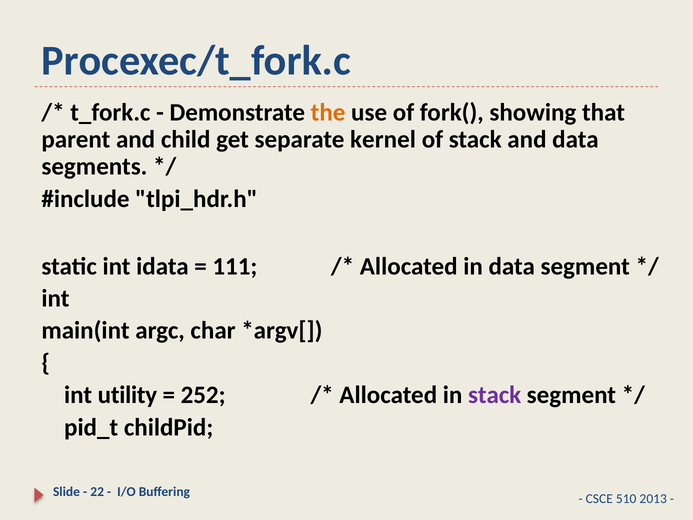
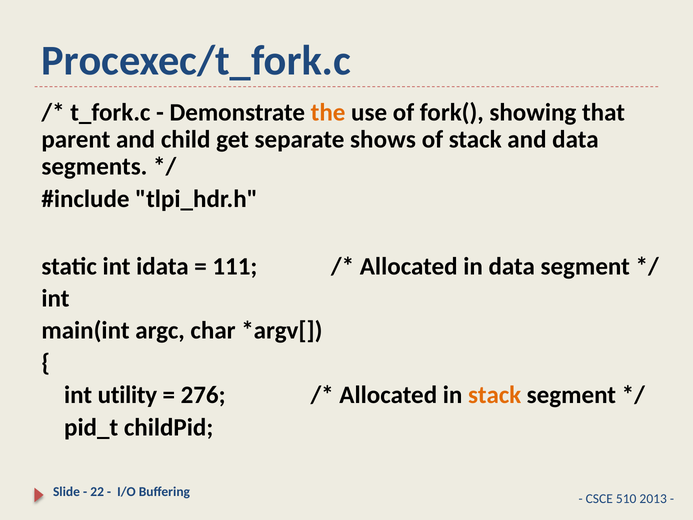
kernel: kernel -> shows (383, 140)
252: 252 -> 276 (203, 395)
stack colour: purple -> orange (495, 395)
